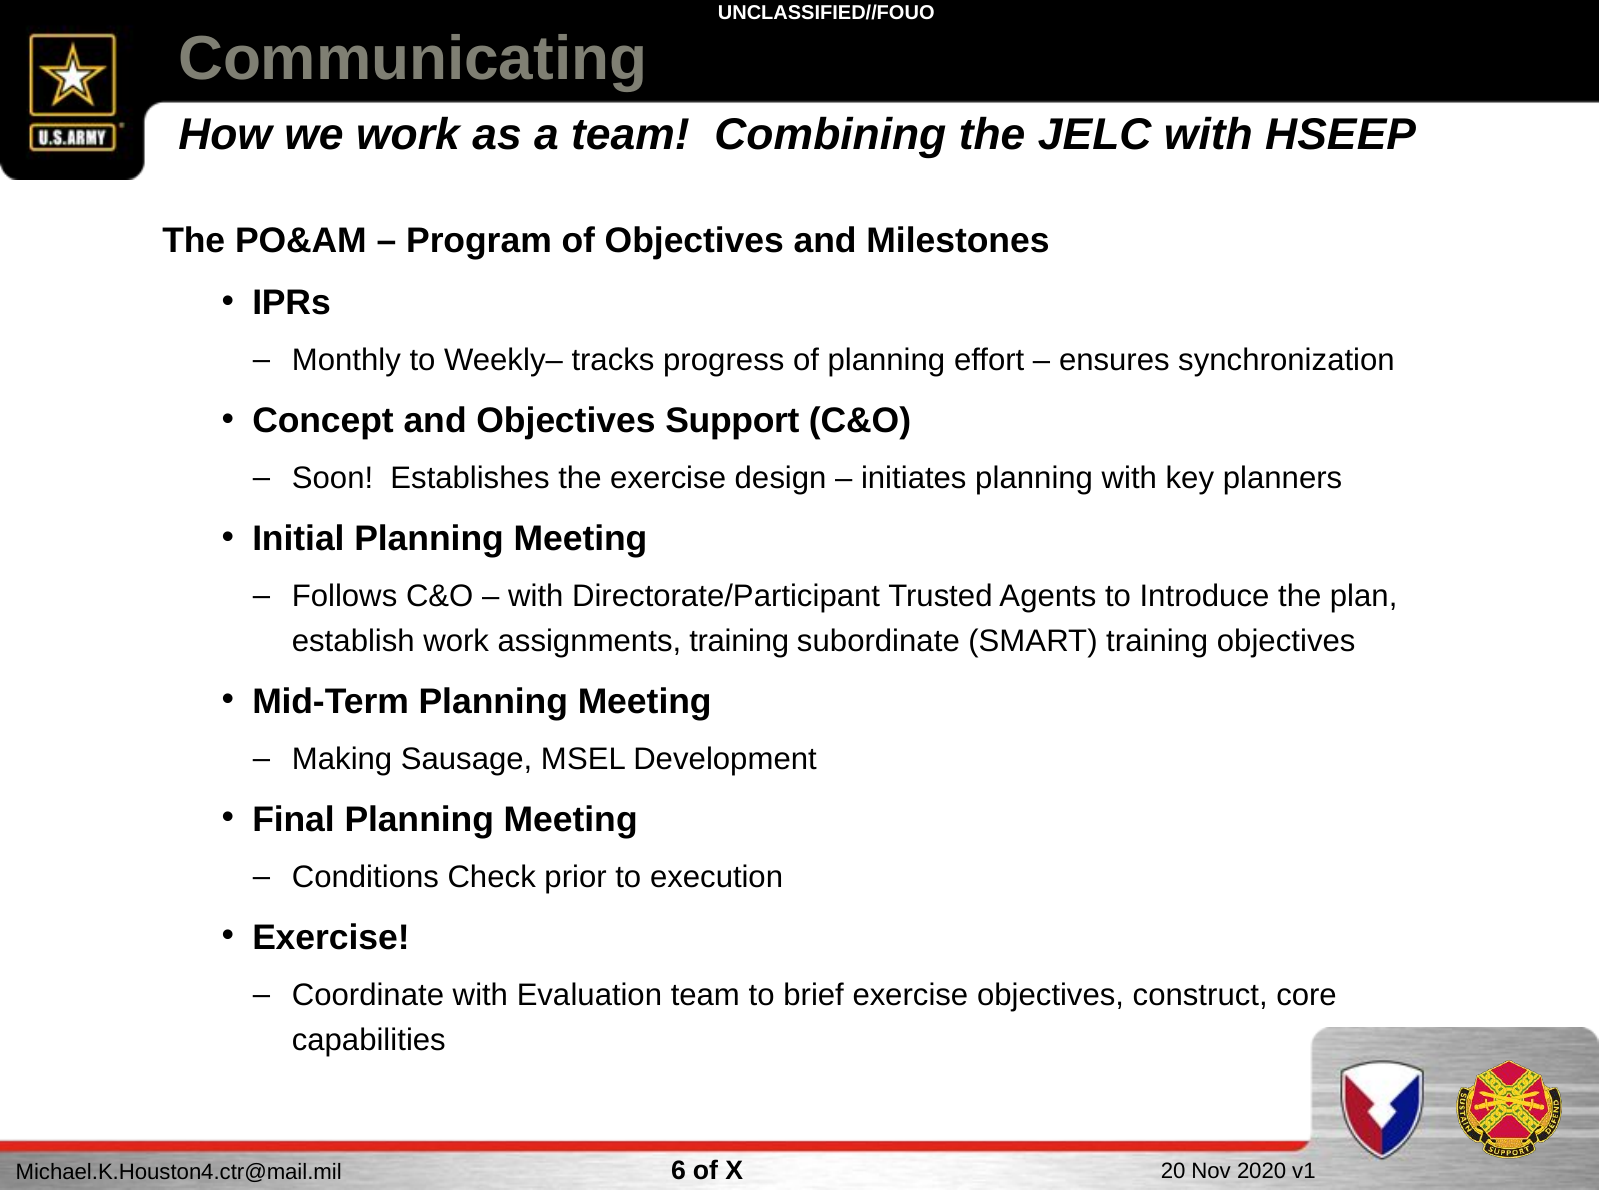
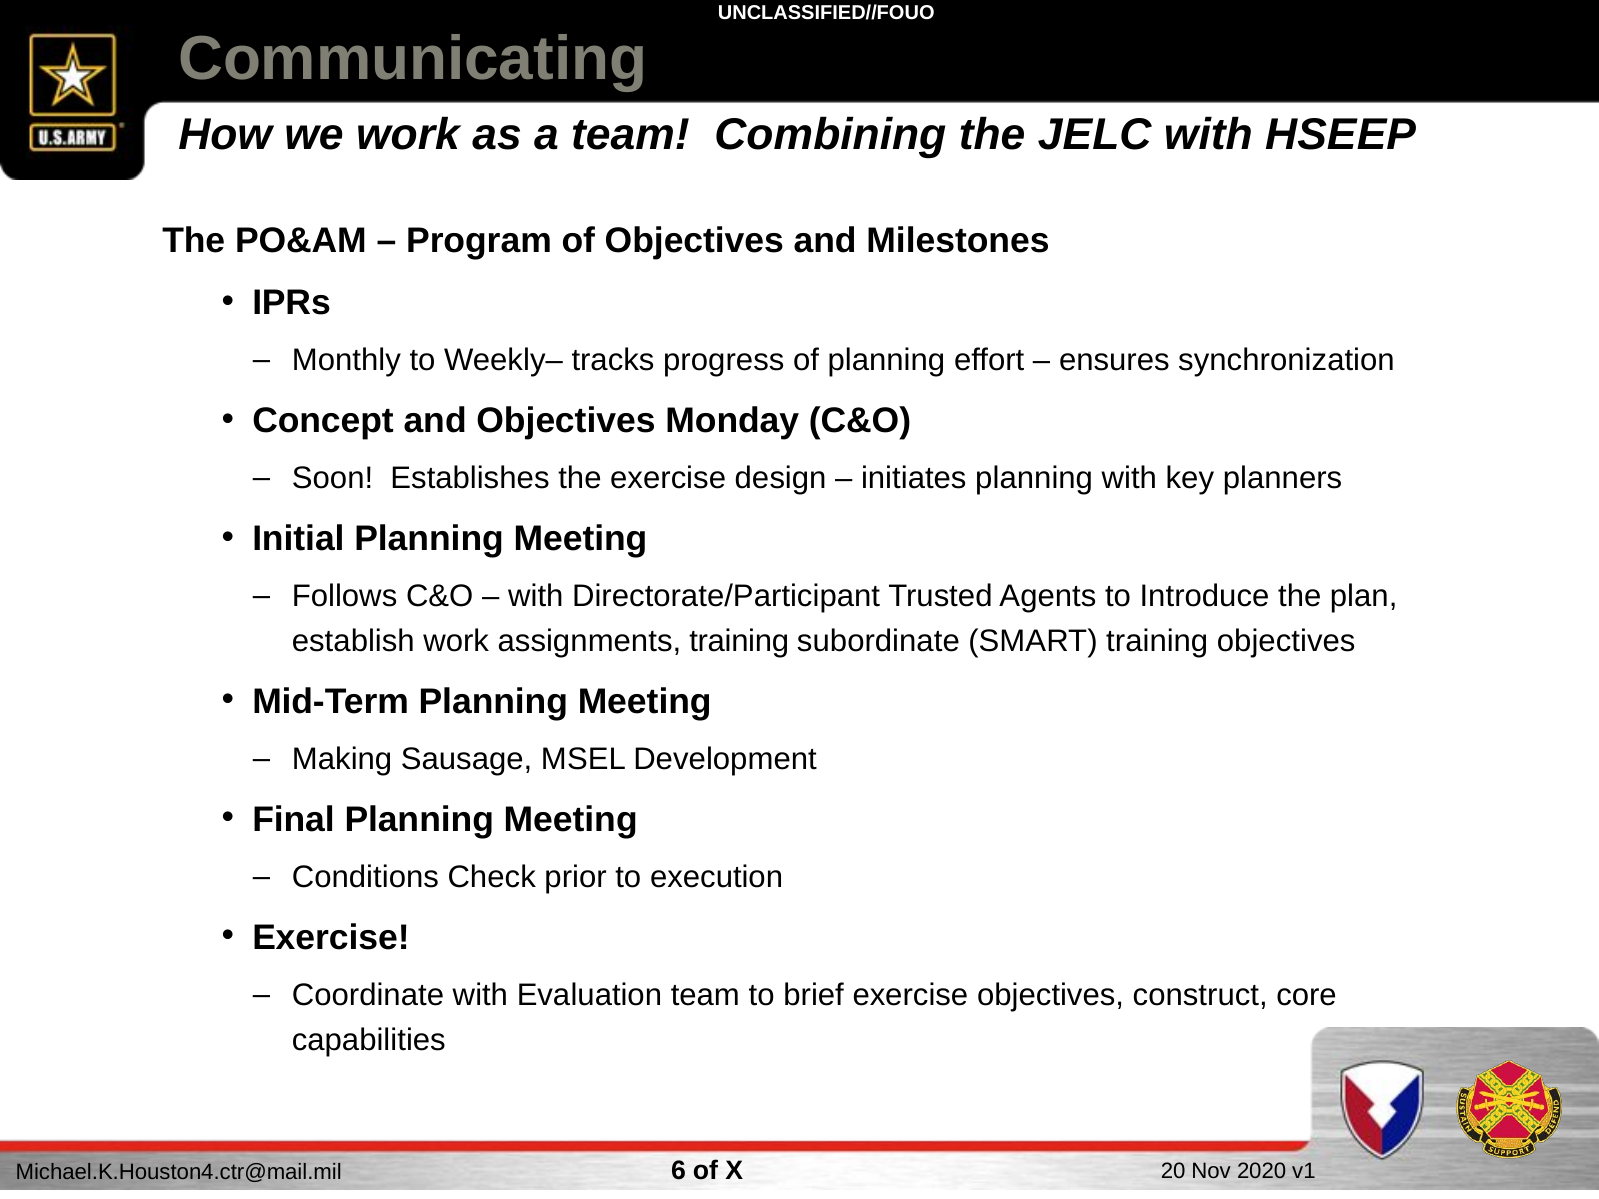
Support: Support -> Monday (732, 421)
